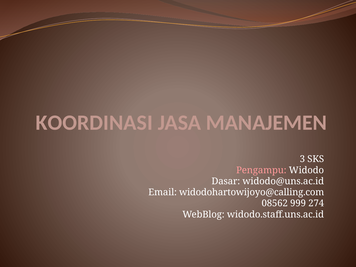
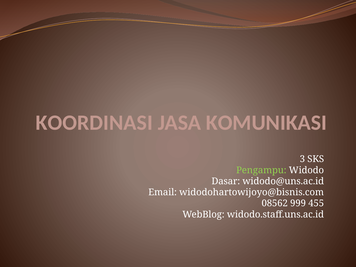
MANAJEMEN: MANAJEMEN -> KOMUNIKASI (266, 123)
Pengampu colour: pink -> light green (261, 170)
widodohartowijoyo@calling.com: widodohartowijoyo@calling.com -> widodohartowijoyo@bisnis.com (252, 192)
274: 274 -> 455 (316, 203)
